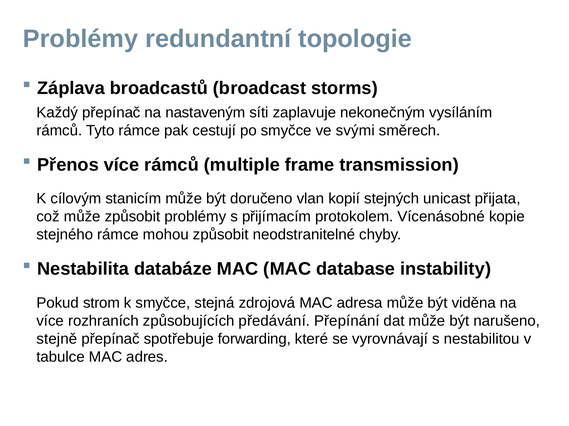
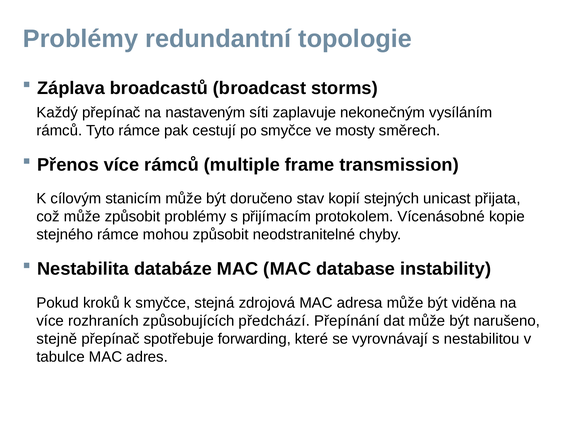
svými: svými -> mosty (355, 131)
vlan: vlan -> stav (311, 199)
strom: strom -> kroků (101, 303)
předávání: předávání -> předchází (274, 321)
